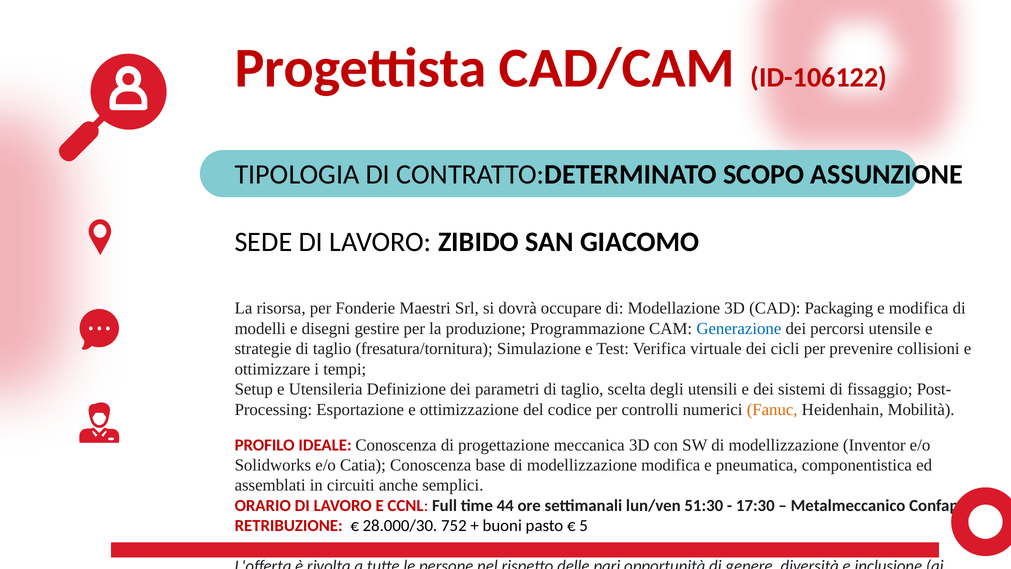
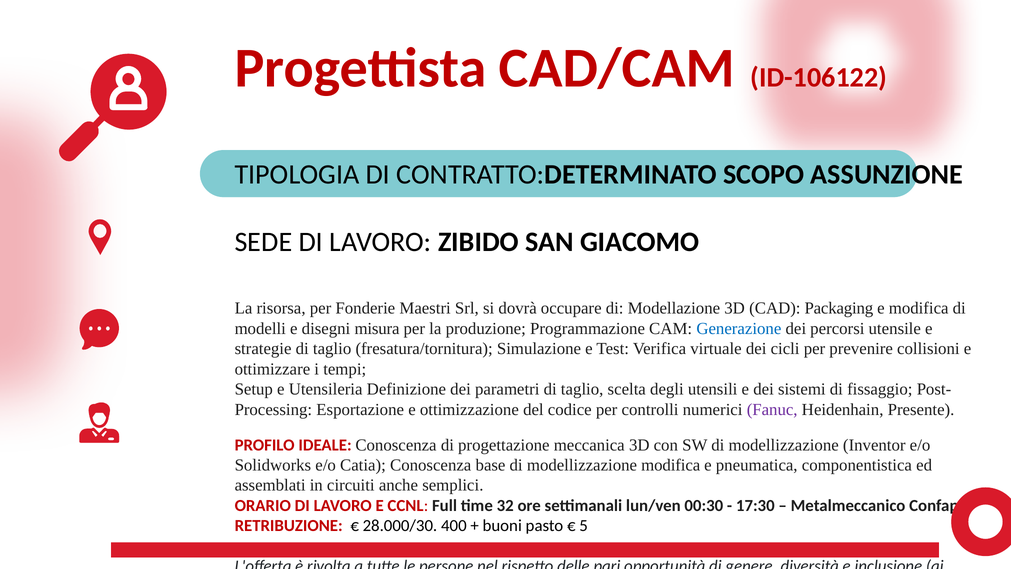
gestire: gestire -> misura (377, 328)
Fanuc colour: orange -> purple (772, 409)
Mobilità: Mobilità -> Presente (921, 409)
44: 44 -> 32 (505, 505)
51:30: 51:30 -> 00:30 (704, 505)
752: 752 -> 400 (454, 526)
